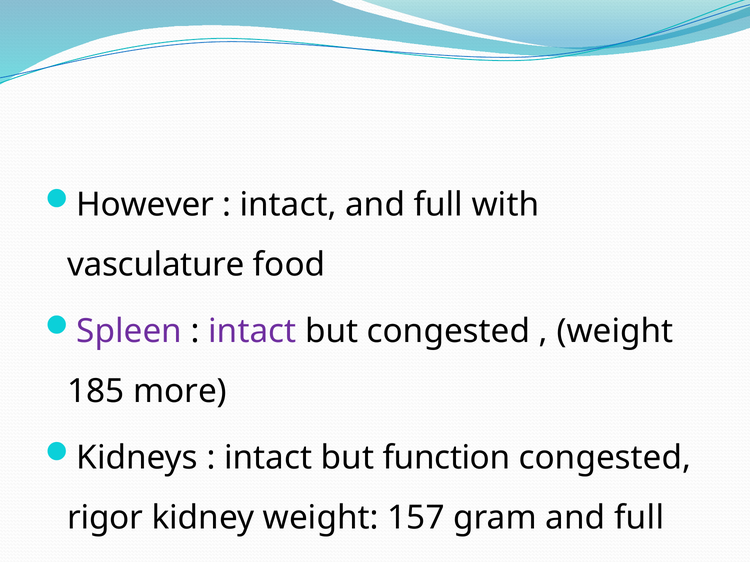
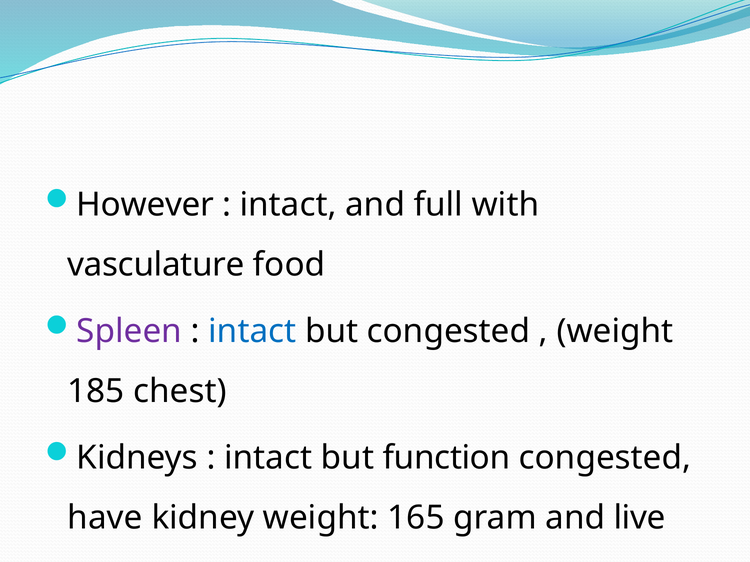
intact colour: purple -> blue (252, 331)
more: more -> chest (180, 391)
rigor: rigor -> have (105, 518)
157: 157 -> 165 (416, 518)
gram and full: full -> live (639, 518)
